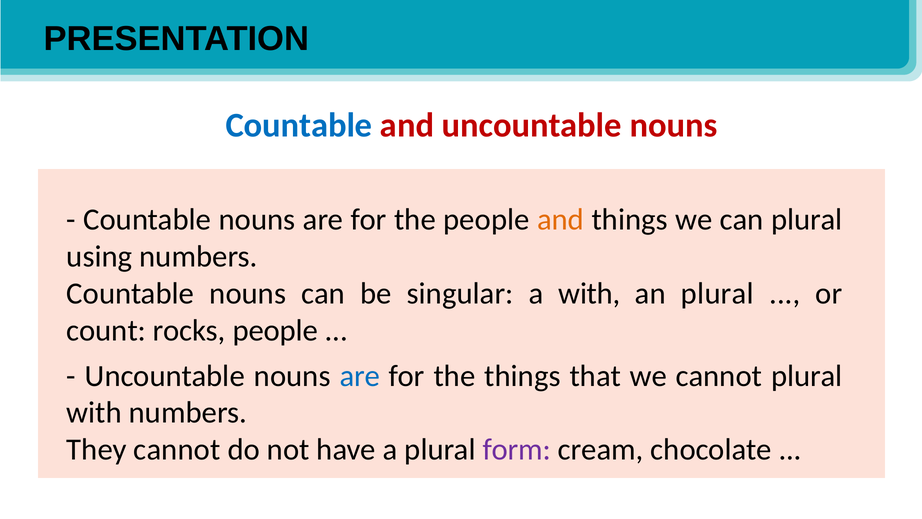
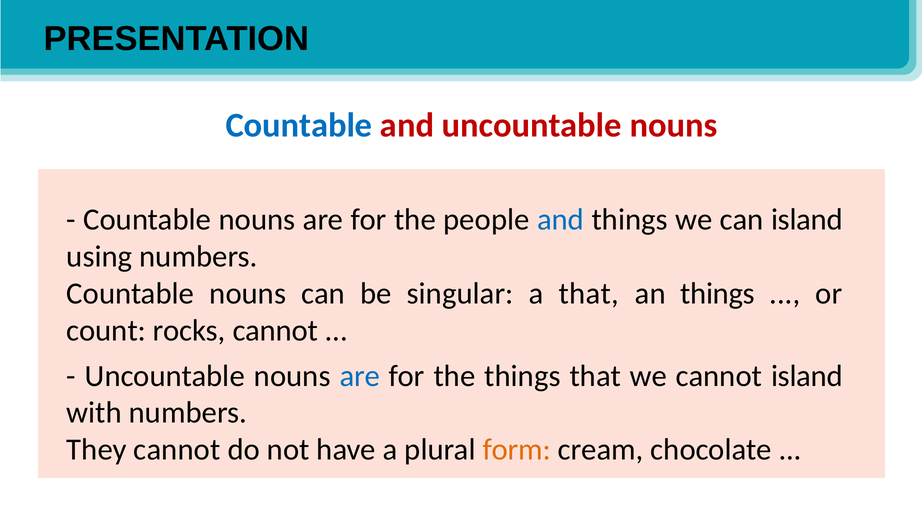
and colour: orange -> blue (561, 220)
can plural: plural -> island (807, 220)
a with: with -> that (589, 293)
an plural: plural -> things (718, 293)
rocks people: people -> cannot (275, 330)
cannot plural: plural -> island (807, 376)
form colour: purple -> orange (517, 449)
